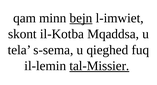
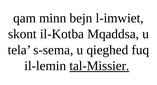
bejn underline: present -> none (81, 18)
